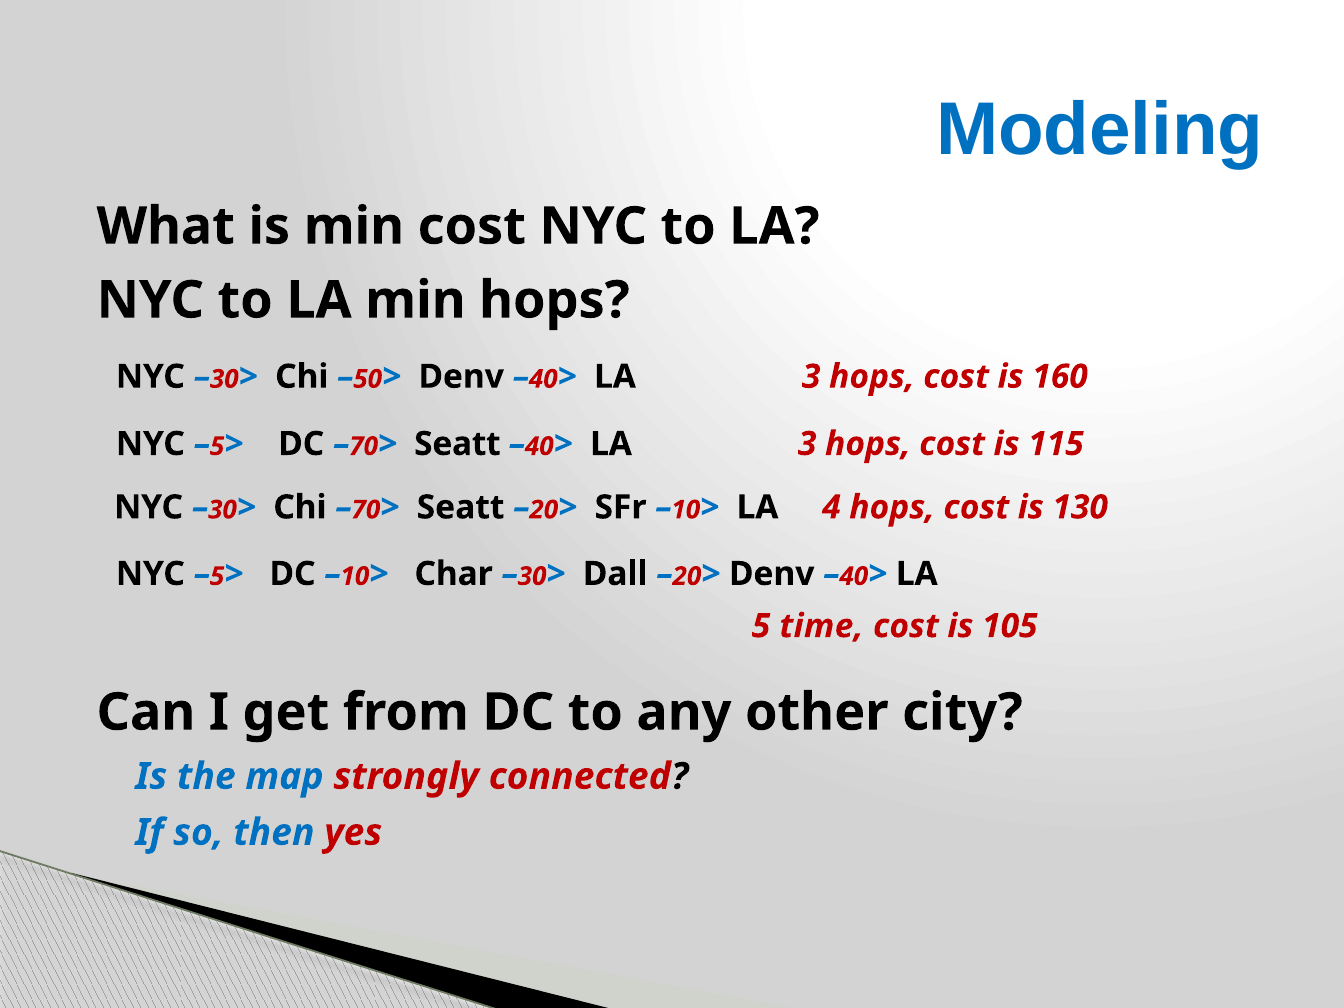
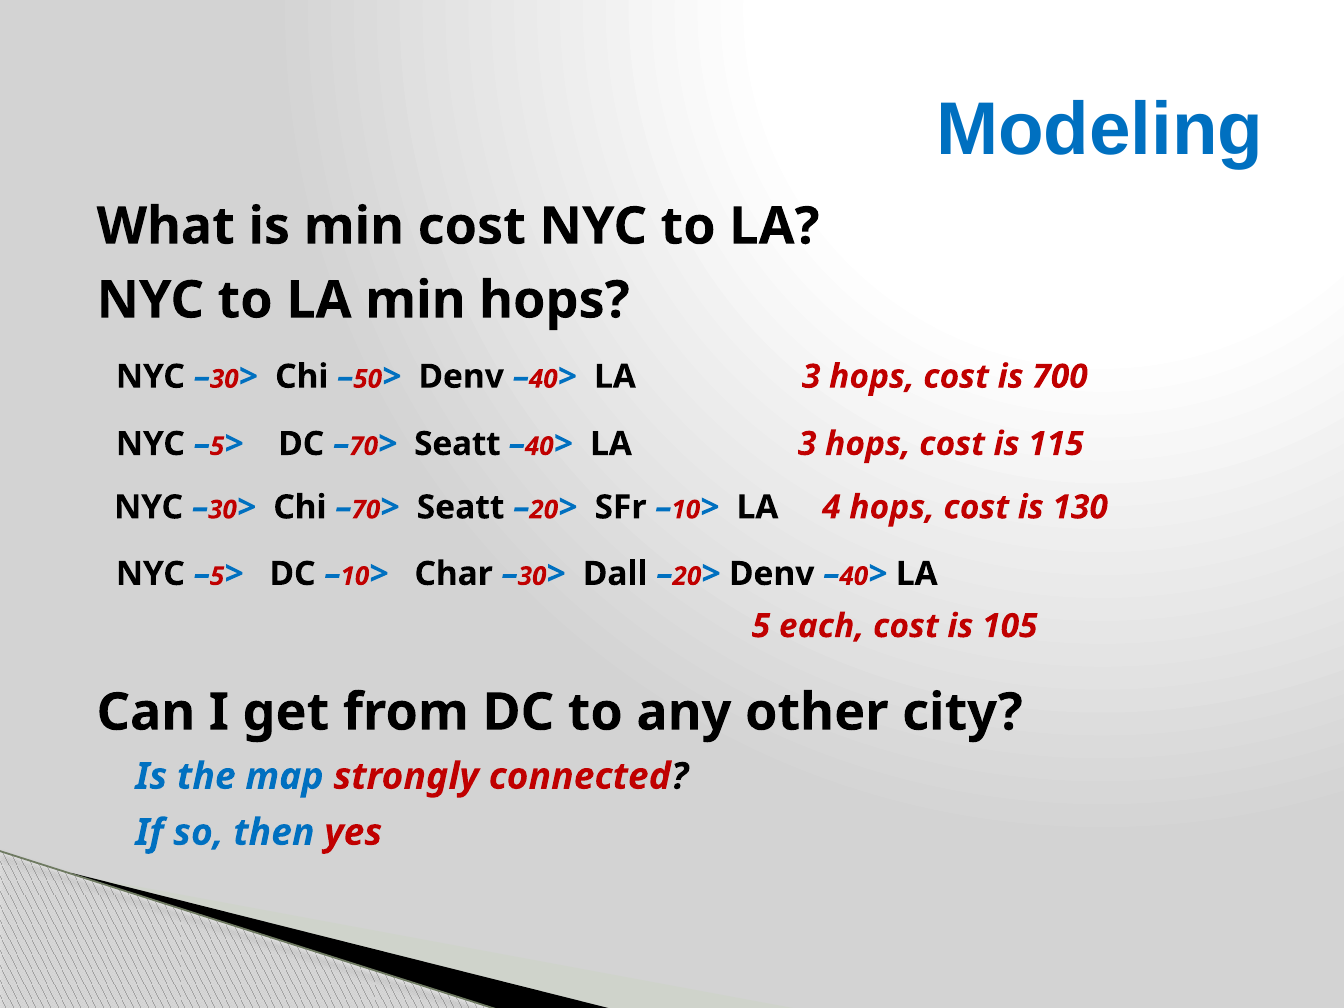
160: 160 -> 700 (1060, 377)
time: time -> each (822, 626)
